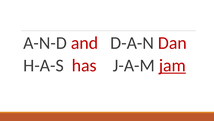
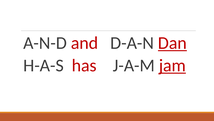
Dan underline: none -> present (172, 43)
